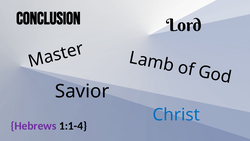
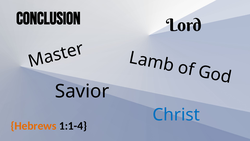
Hebrews colour: purple -> orange (34, 126)
